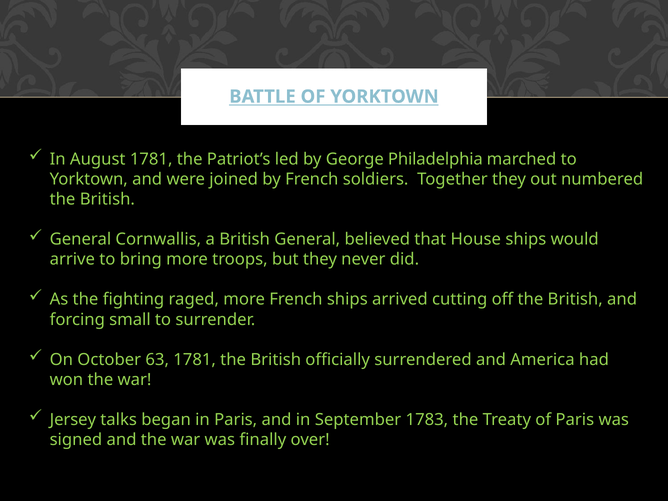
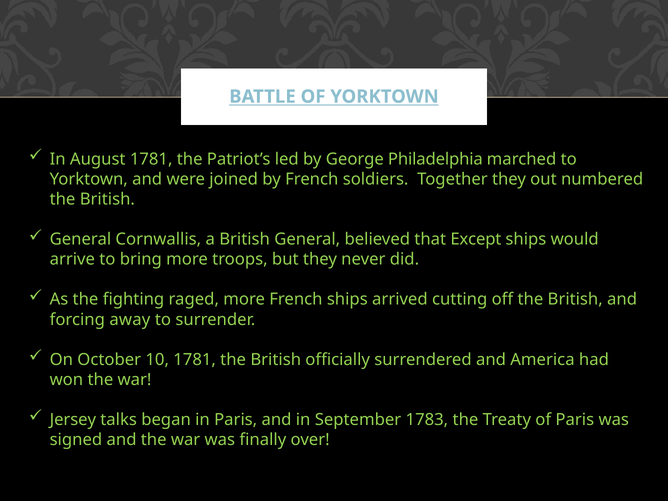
House: House -> Except (476, 239)
small: small -> away (130, 319)
63: 63 -> 10 (157, 360)
